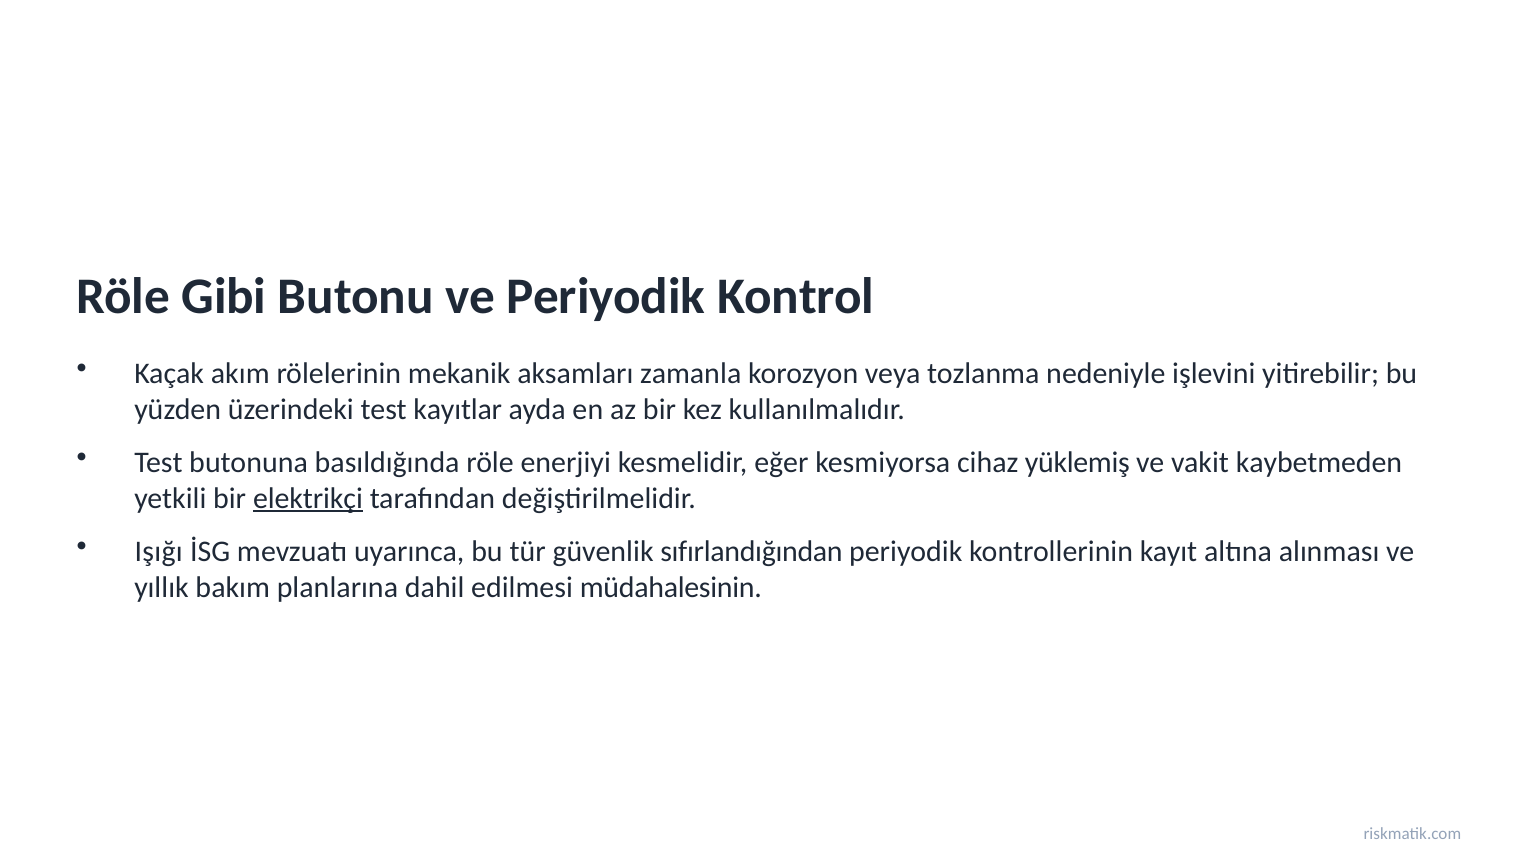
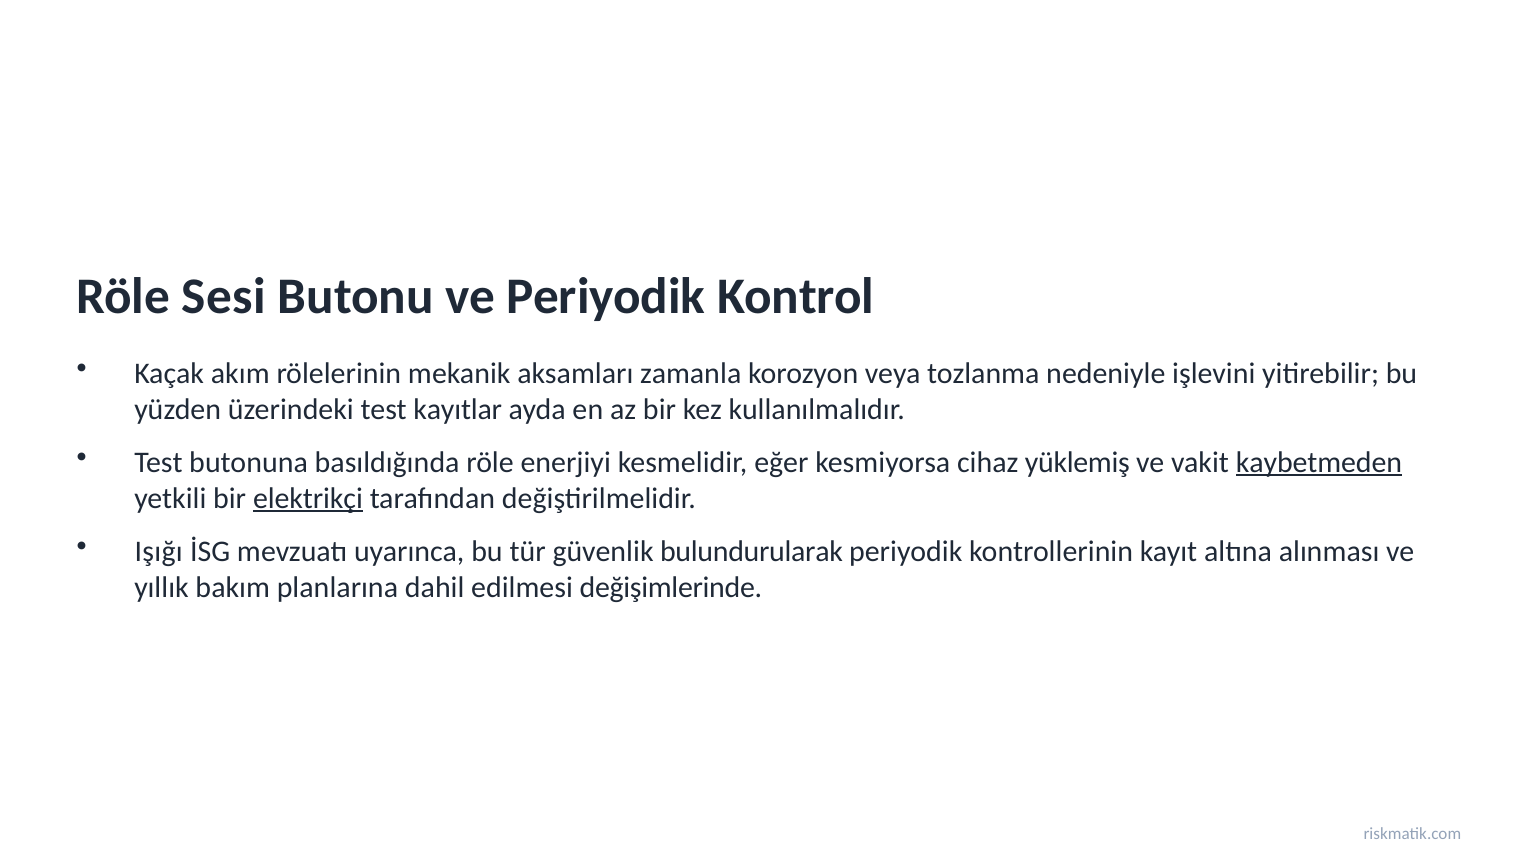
Gibi: Gibi -> Sesi (224, 296)
kaybetmeden underline: none -> present (1319, 462)
sıfırlandığından: sıfırlandığından -> bulundurularak (751, 551)
müdahalesinin: müdahalesinin -> değişimlerinde (671, 587)
